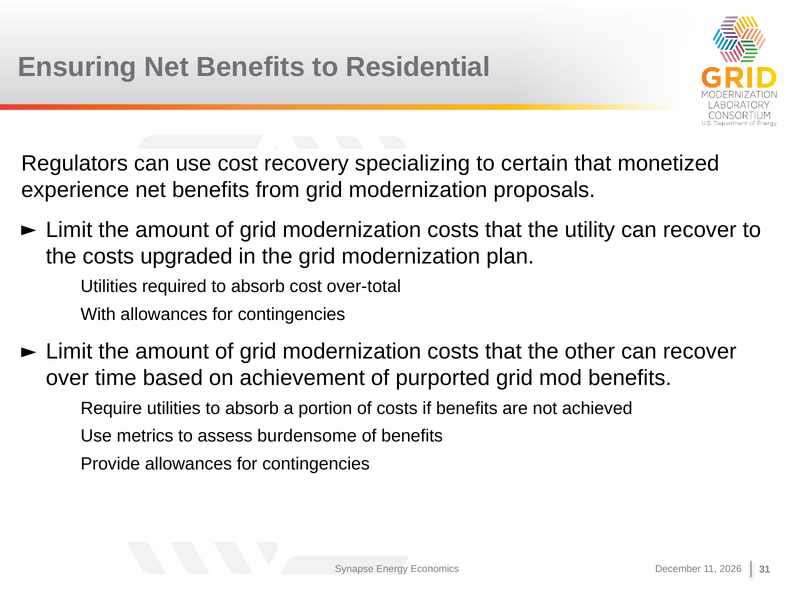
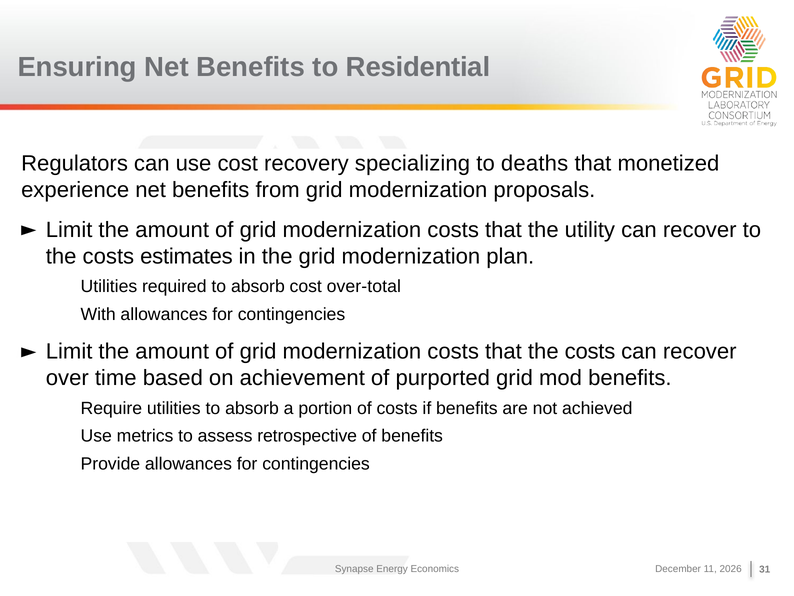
certain: certain -> deaths (535, 163)
upgraded: upgraded -> estimates (186, 256)
that the other: other -> costs (590, 351)
burdensome: burdensome -> retrospective (307, 436)
